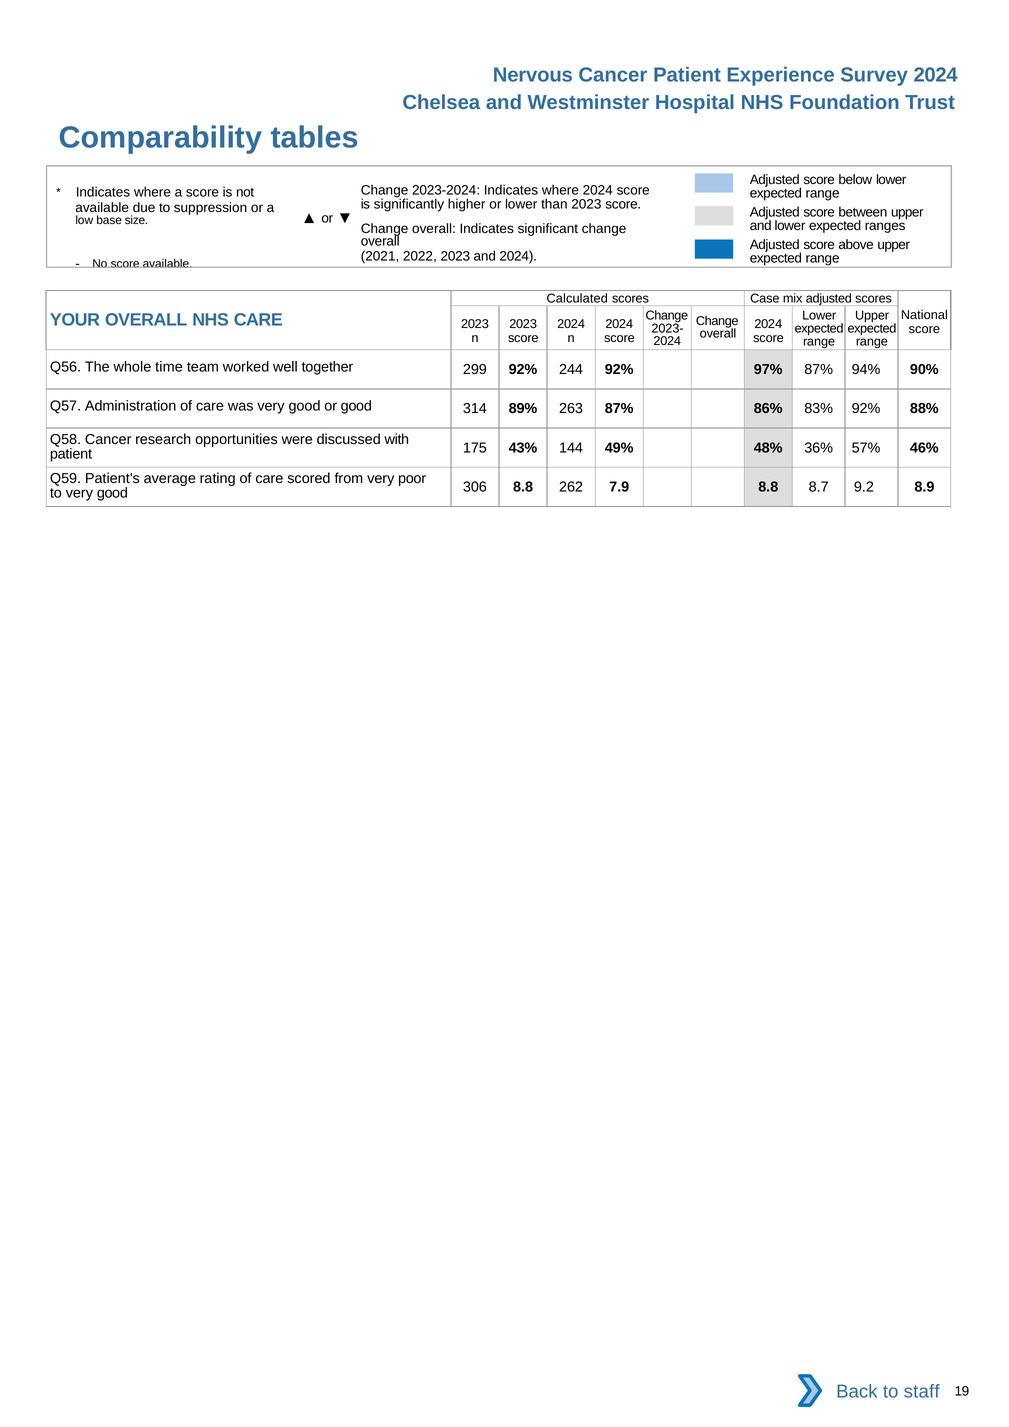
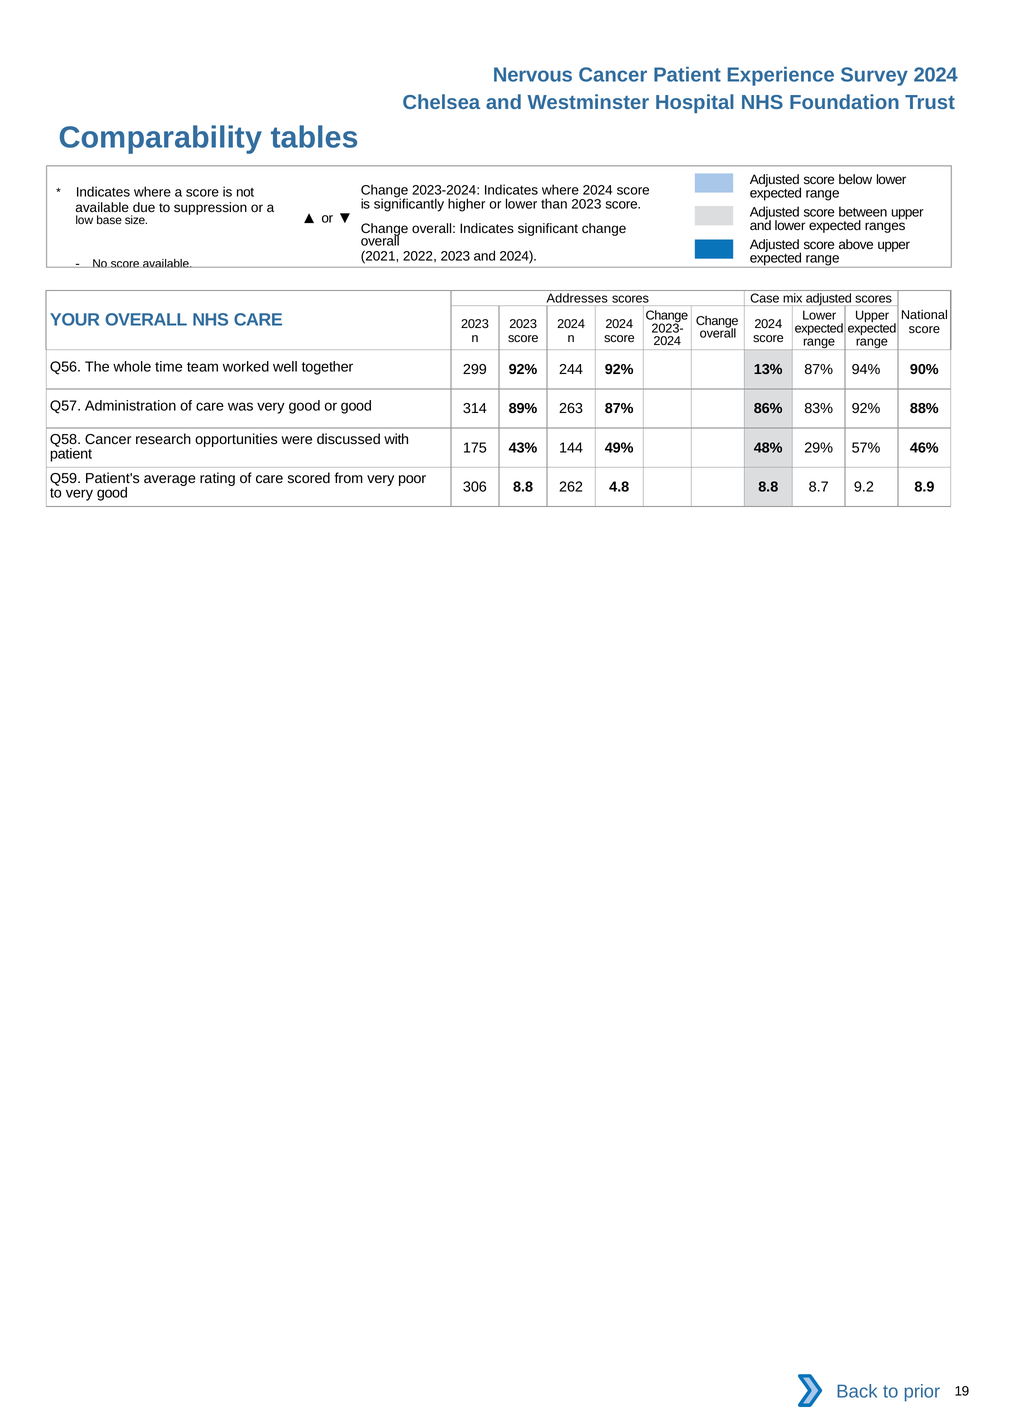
Calculated: Calculated -> Addresses (577, 298)
97%: 97% -> 13% (768, 370)
36%: 36% -> 29% (819, 448)
7.9: 7.9 -> 4.8 (619, 487)
staff: staff -> prior (922, 1393)
